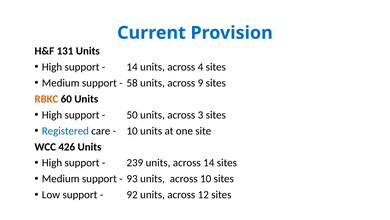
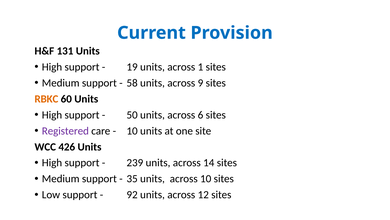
14: 14 -> 19 (132, 67)
4: 4 -> 1 (200, 67)
3: 3 -> 6 (200, 115)
Registered colour: blue -> purple (65, 131)
93: 93 -> 35 (132, 178)
